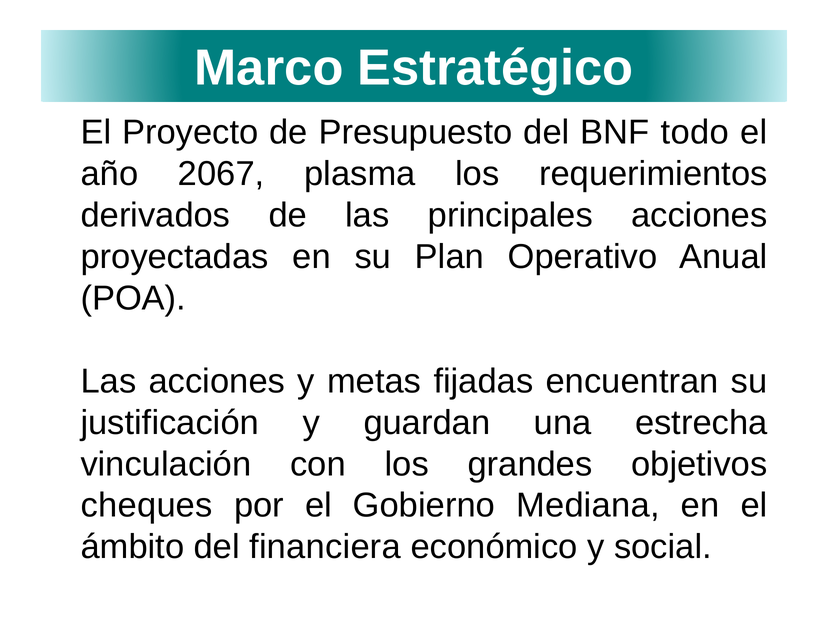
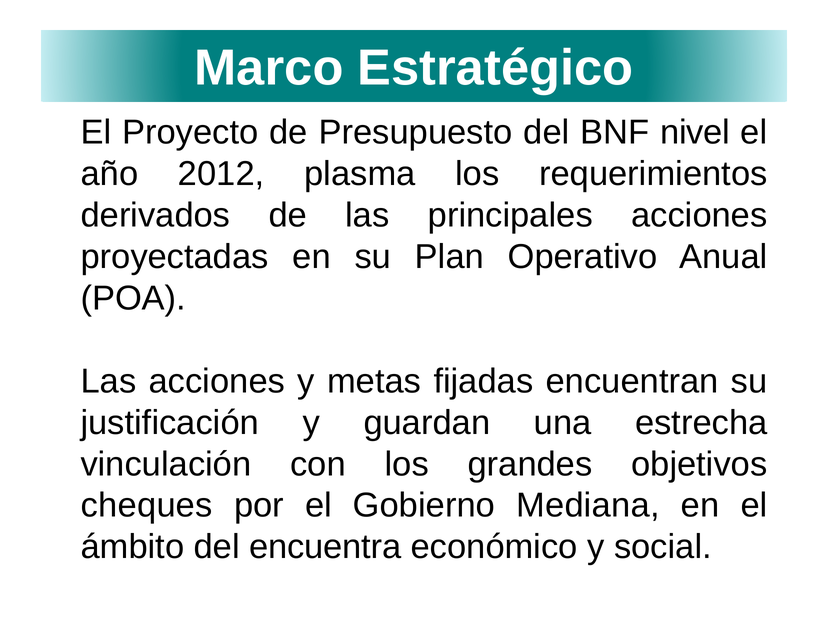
todo: todo -> nivel (695, 132)
2067: 2067 -> 2012 (221, 174)
financiera: financiera -> encuentra (325, 547)
